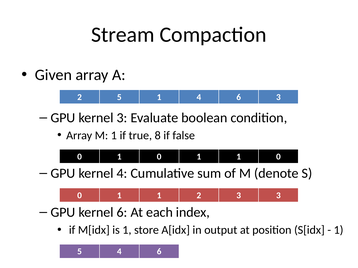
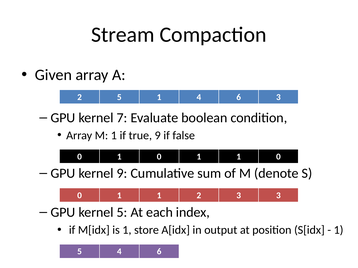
kernel 3: 3 -> 7 (122, 118)
true 8: 8 -> 9 (158, 136)
kernel 4: 4 -> 9 (122, 174)
kernel 6: 6 -> 5 (122, 213)
